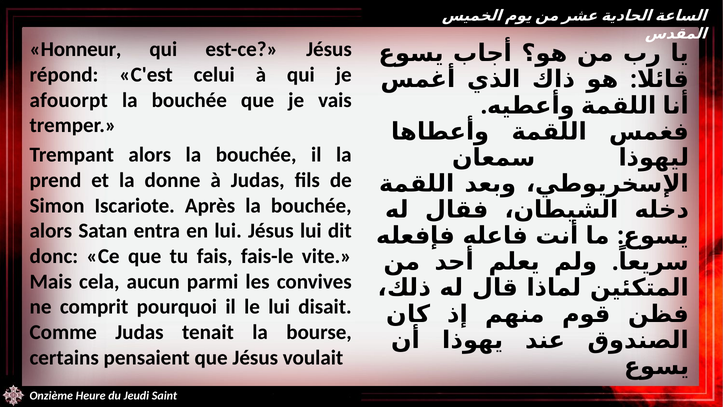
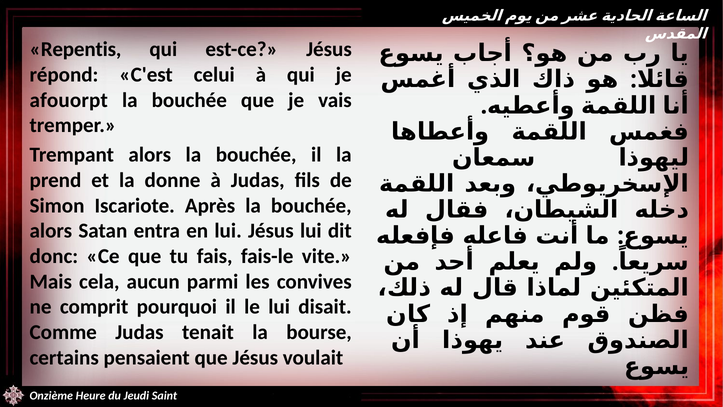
Honneur: Honneur -> Repentis (75, 49)
